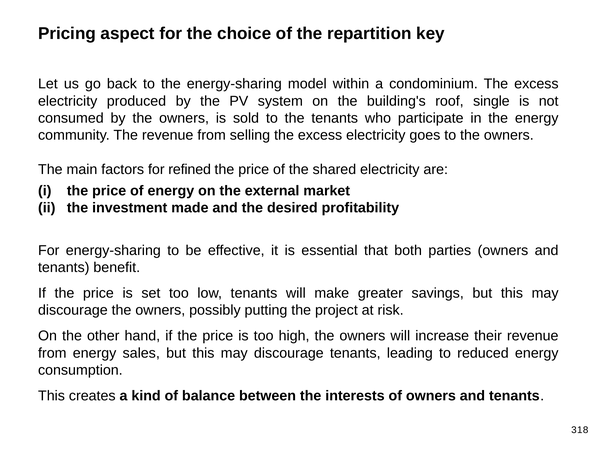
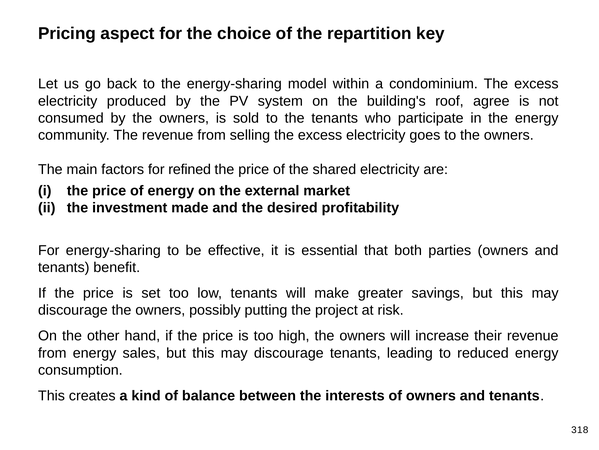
single: single -> agree (491, 101)
